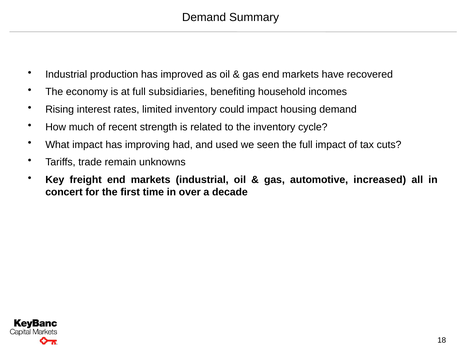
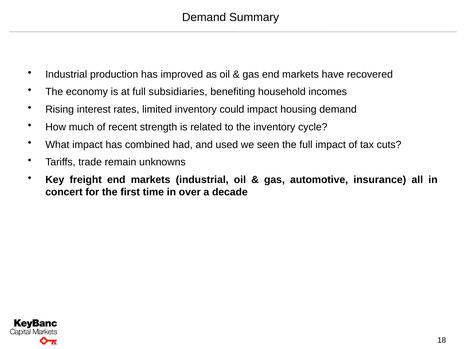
improving: improving -> combined (147, 145)
increased: increased -> insurance (380, 180)
